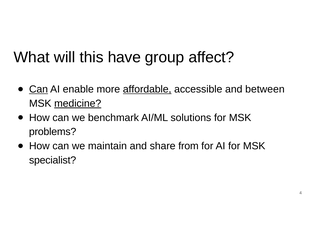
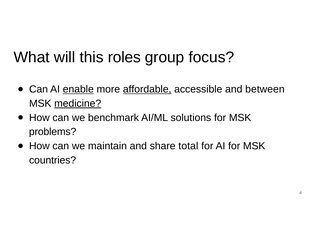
have: have -> roles (124, 57)
affect: affect -> focus (211, 57)
Can underline: present -> none (39, 90)
enable underline: none -> present (78, 90)
from: from -> total (188, 146)
specialist: specialist -> countries (53, 161)
